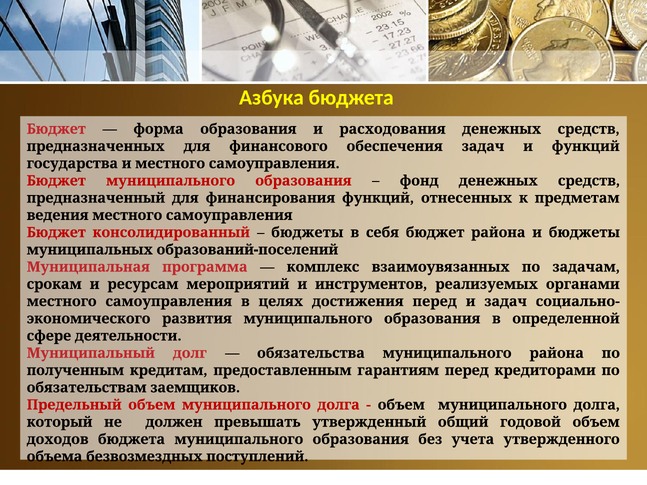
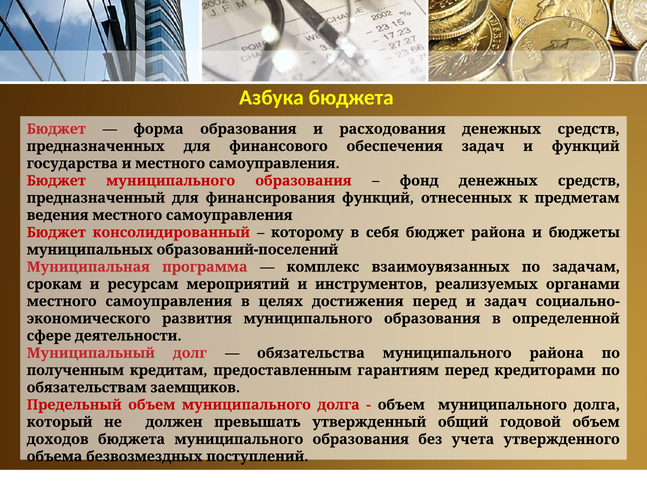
бюджеты: бюджеты -> которому (307, 233)
